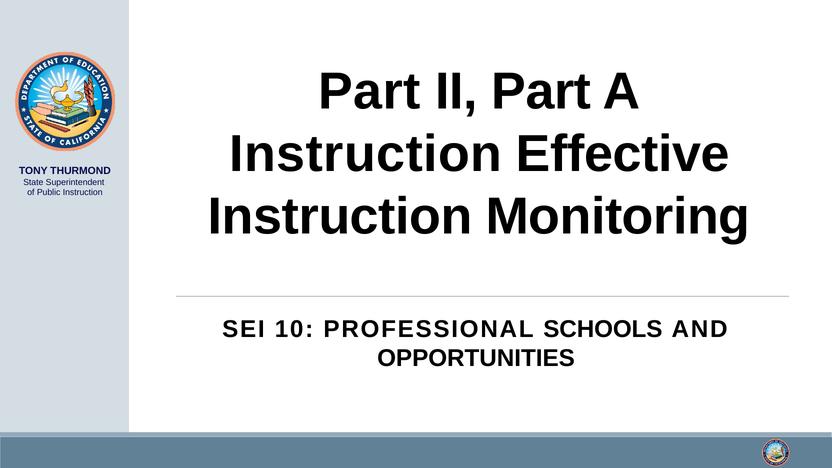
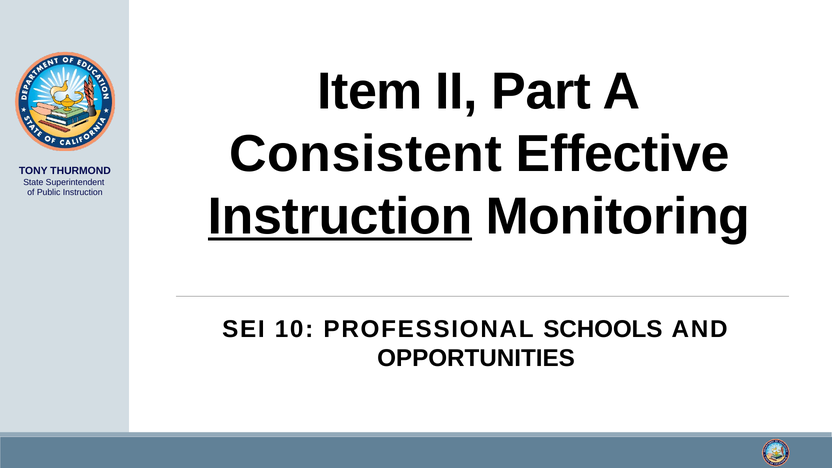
Part: Part -> Item (370, 92)
Instruction: Instruction -> Consistent (366, 154)
Instruction underline: none -> present (340, 216)
